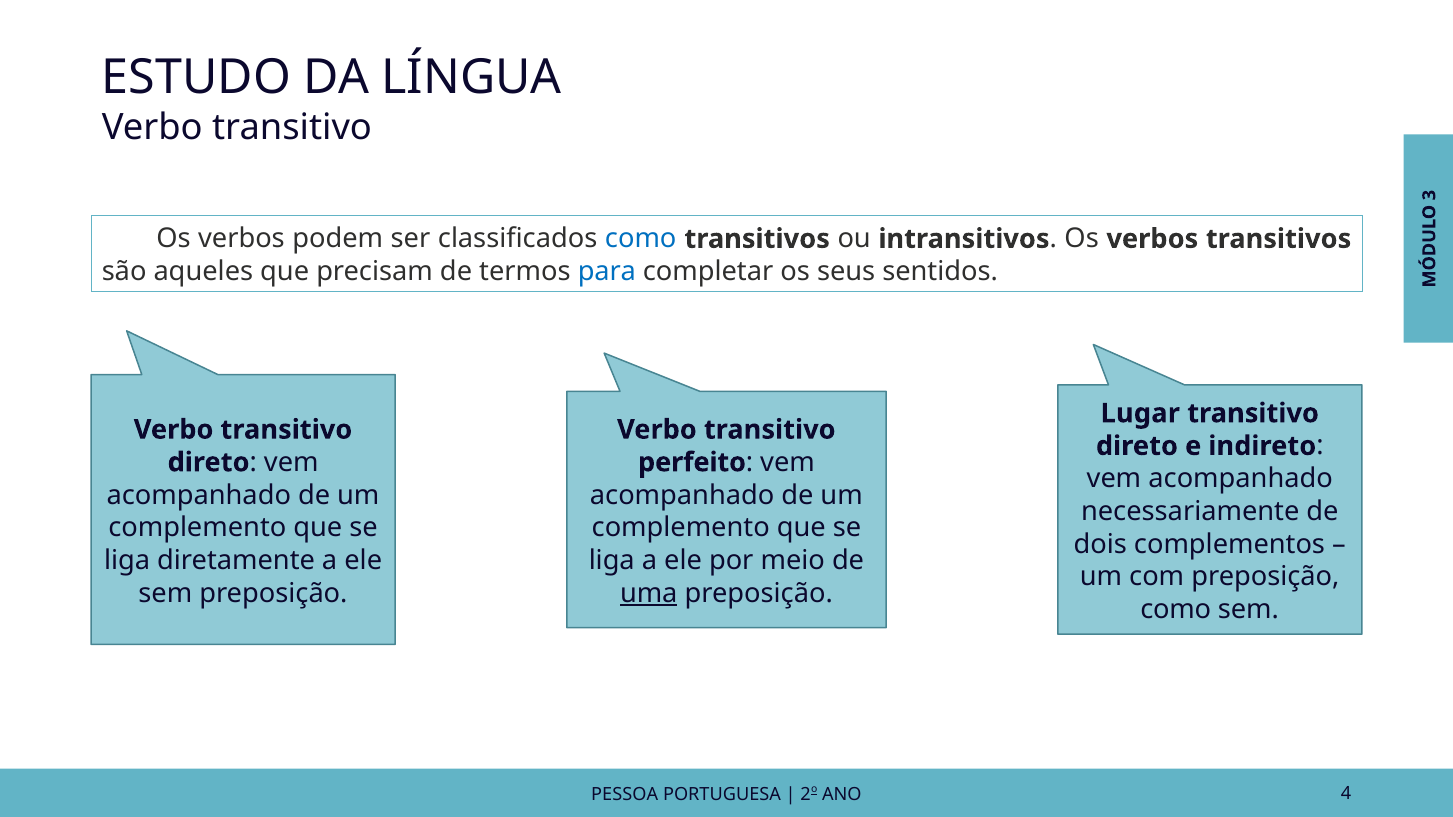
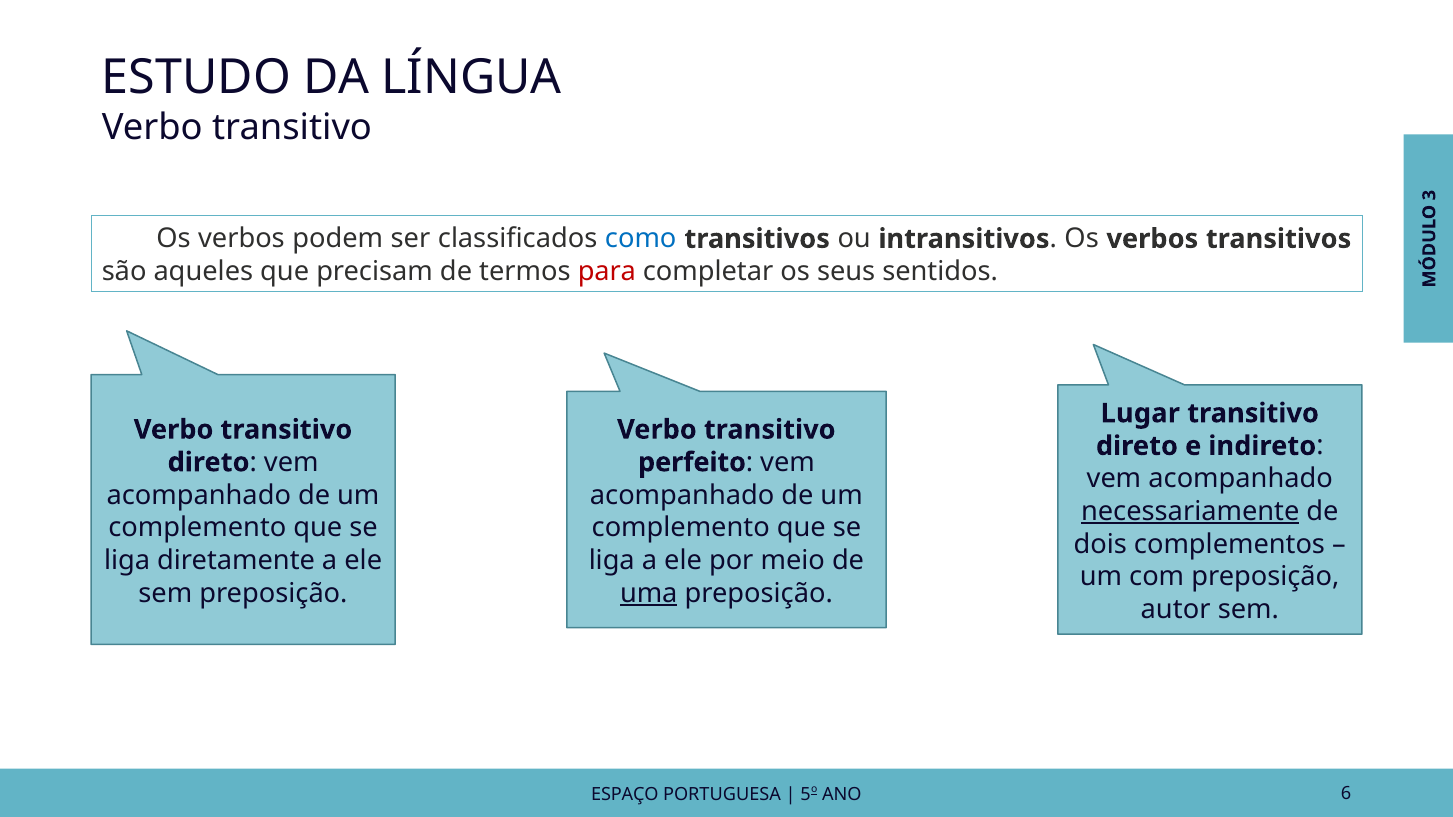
para colour: blue -> red (607, 272)
necessariamente underline: none -> present (1190, 512)
como: como -> autor (1176, 610)
PESSOA: PESSOA -> ESPAÇO (625, 795)
2: 2 -> 5 (806, 795)
4: 4 -> 6 (1346, 794)
